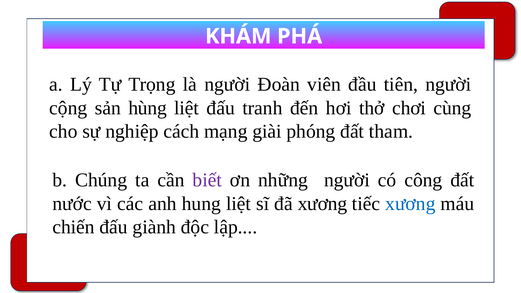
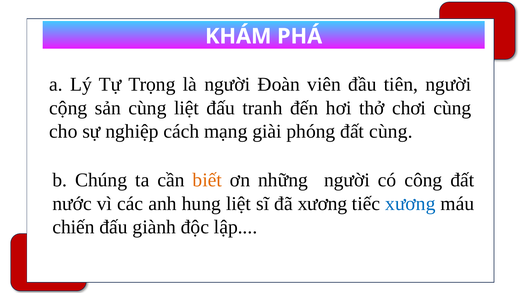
sản hùng: hùng -> cùng (147, 108)
đất tham: tham -> cùng (391, 131)
biết colour: purple -> orange (207, 180)
